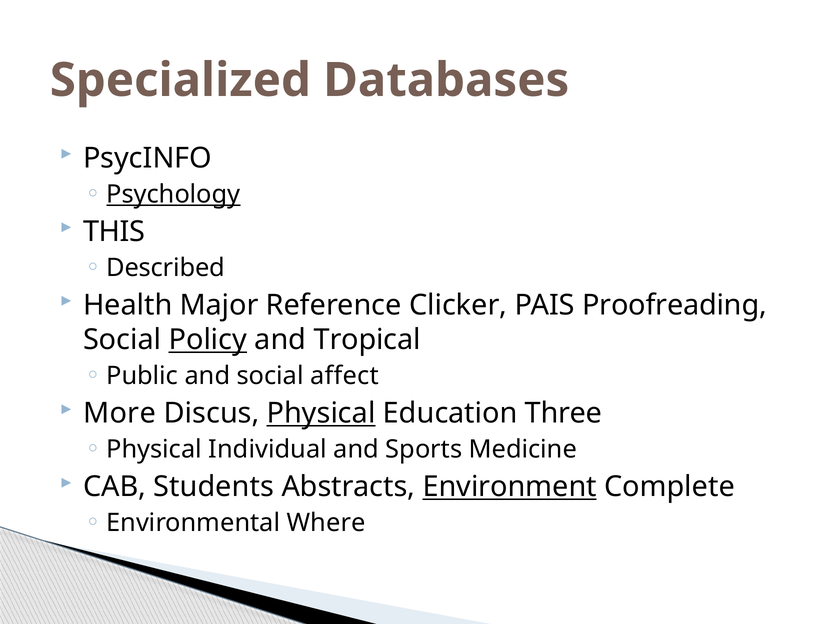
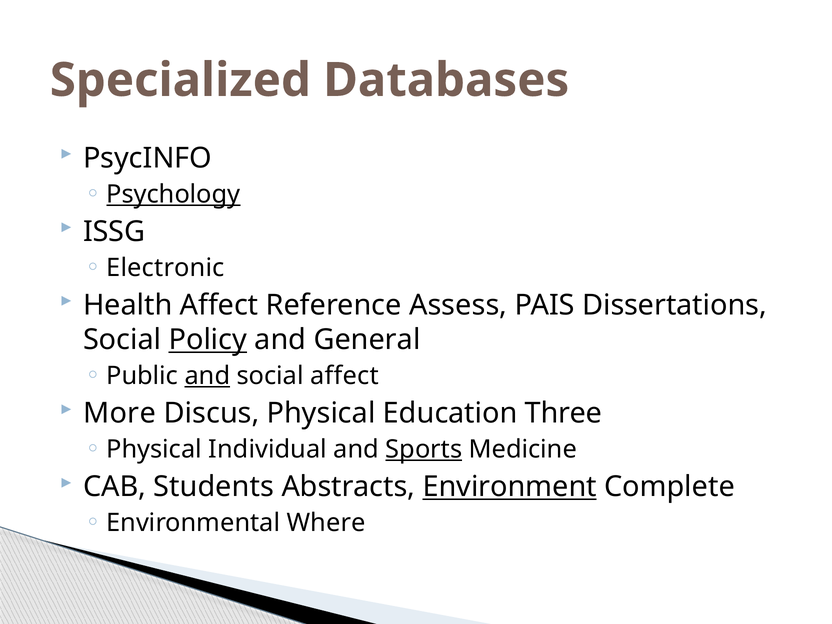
THIS: THIS -> ISSG (114, 232)
Described: Described -> Electronic (165, 268)
Health Major: Major -> Affect (219, 305)
Clicker: Clicker -> Assess (458, 305)
Proofreading: Proofreading -> Dissertations (674, 305)
Tropical: Tropical -> General (367, 340)
and underline: none -> present (207, 376)
Physical underline: present -> none (321, 413)
Sports underline: none -> present (424, 449)
